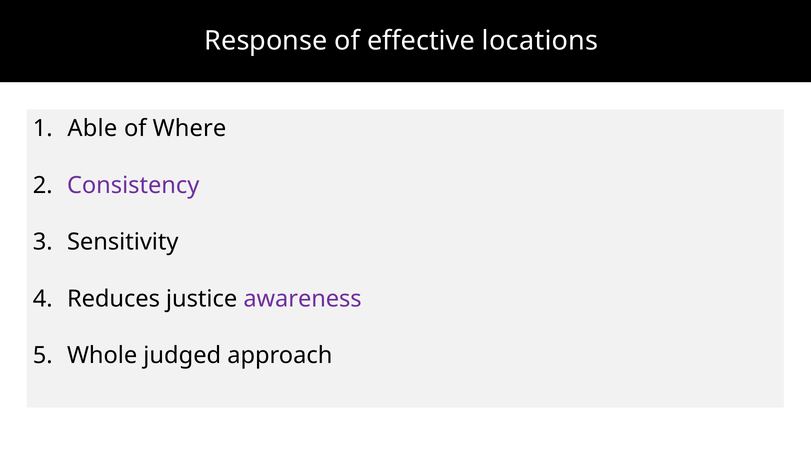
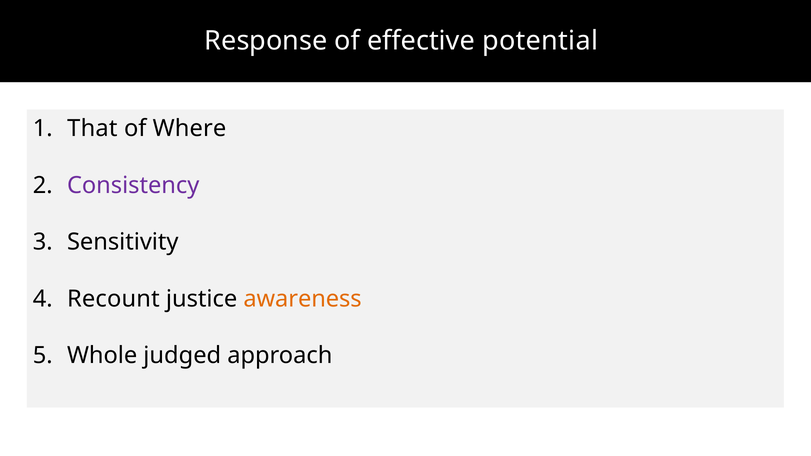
locations: locations -> potential (540, 41)
Able: Able -> That (92, 128)
Reduces: Reduces -> Recount (113, 299)
awareness colour: purple -> orange (303, 299)
